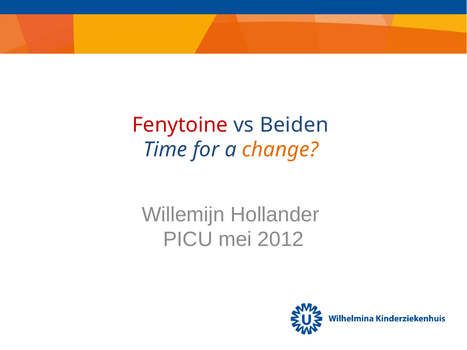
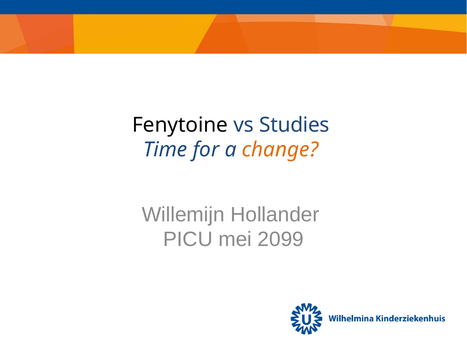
Fenytoine colour: red -> black (180, 125)
Beiden: Beiden -> Studies (294, 125)
2012: 2012 -> 2099 (281, 240)
